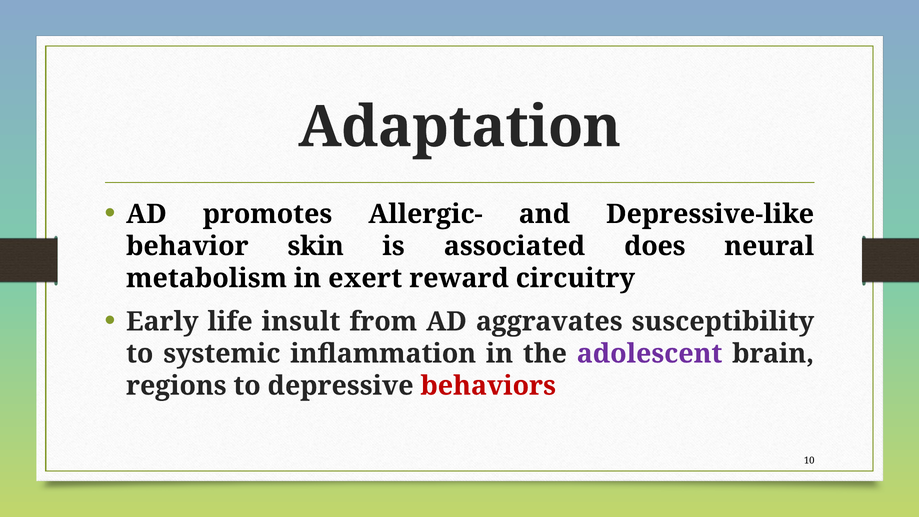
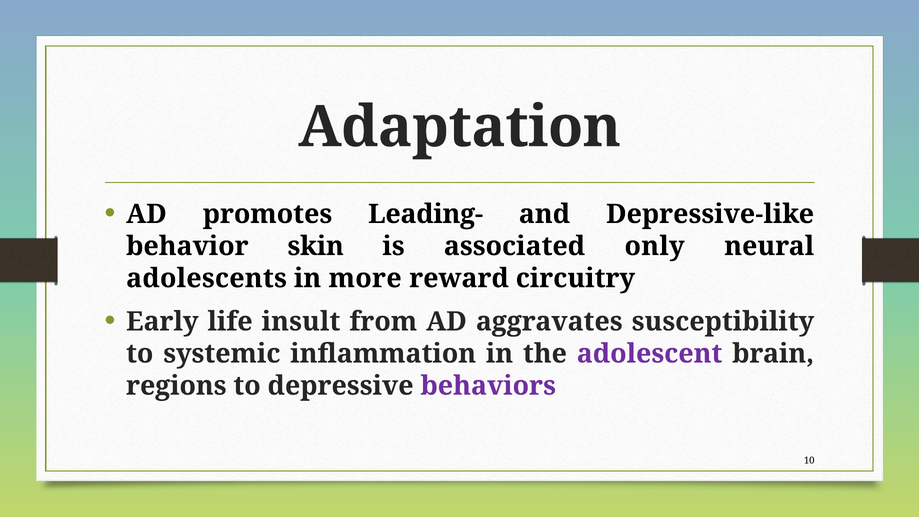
Allergic-: Allergic- -> Leading- (426, 214)
does: does -> only (655, 246)
metabolism: metabolism -> adolescents (206, 278)
exert: exert -> more (365, 278)
behaviors colour: red -> purple (488, 386)
